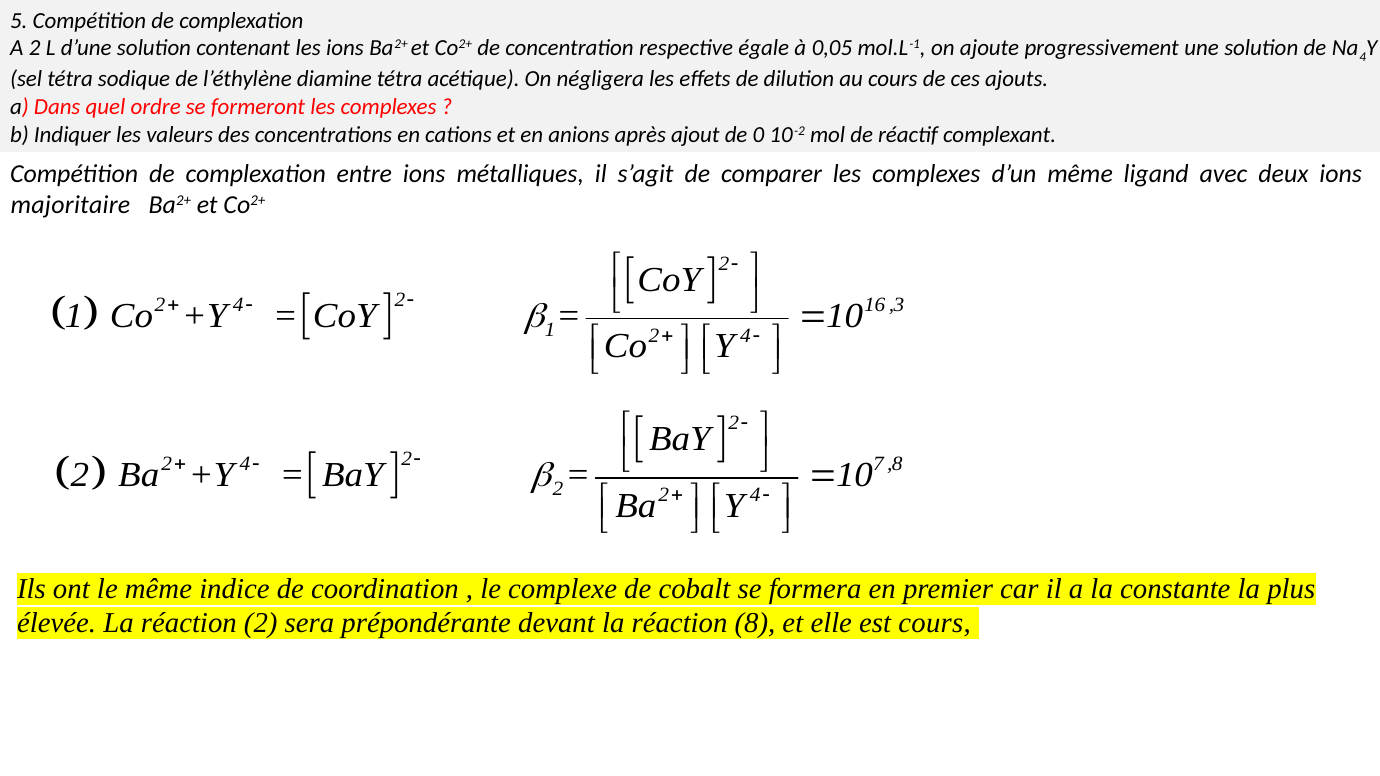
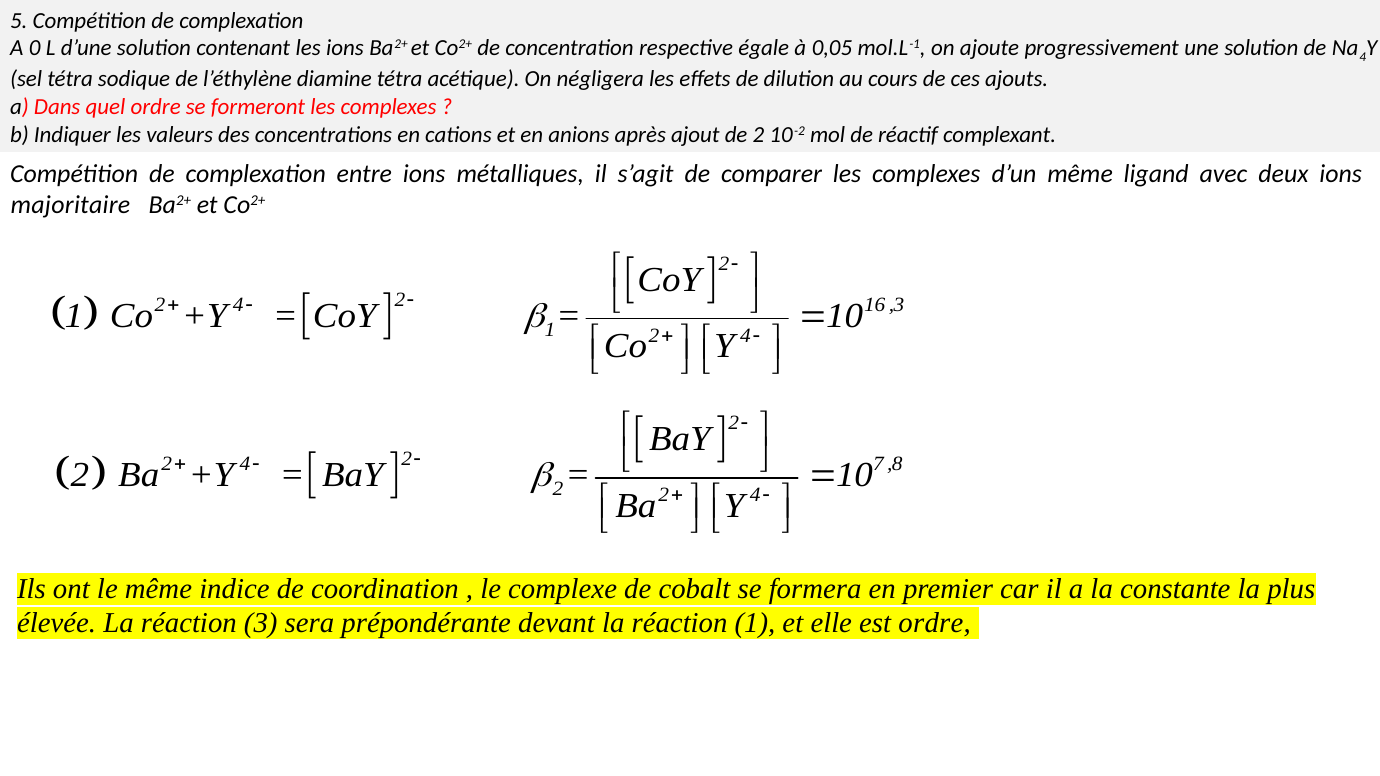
A 2: 2 -> 0 (35, 48)
de 0: 0 -> 2 (758, 135)
réaction 2: 2 -> 3 (261, 624)
réaction 8: 8 -> 1 (755, 624)
est cours: cours -> ordre (935, 624)
